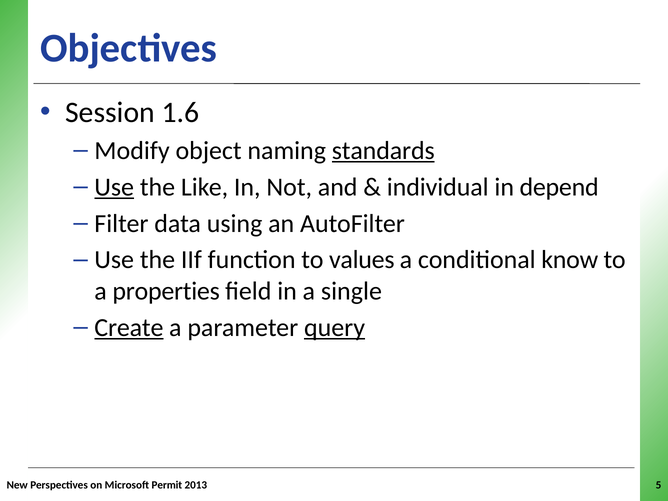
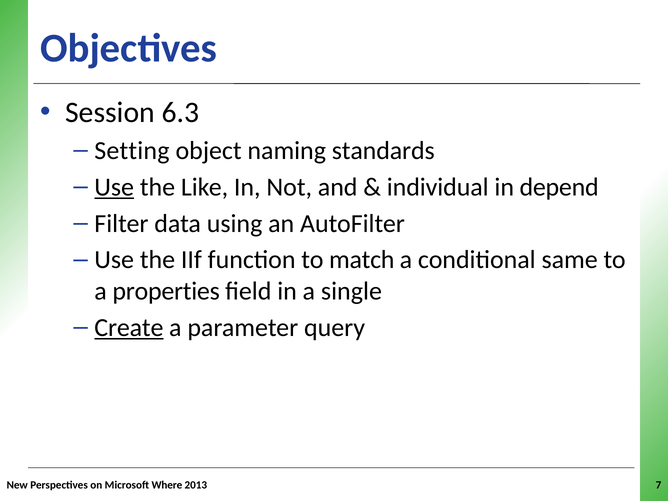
1.6: 1.6 -> 6.3 (180, 112)
Modify: Modify -> Setting (132, 151)
standards underline: present -> none (383, 151)
values: values -> match (362, 260)
know: know -> same (570, 260)
query underline: present -> none (335, 327)
Permit: Permit -> Where (167, 485)
5: 5 -> 7 (659, 485)
